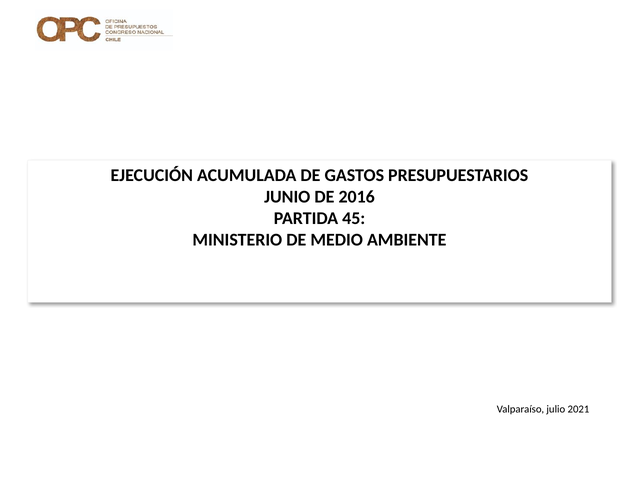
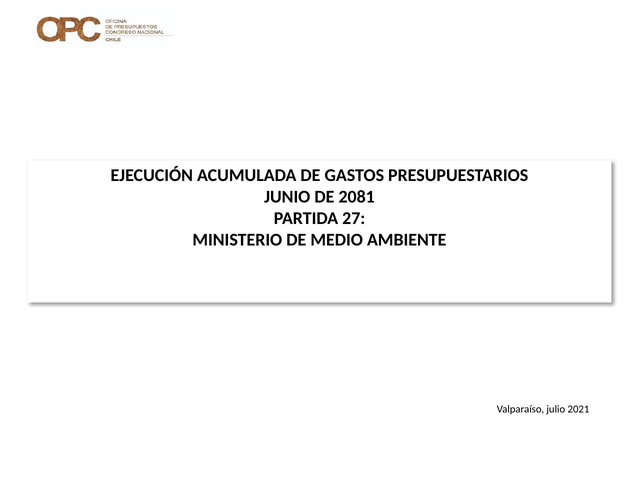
2016: 2016 -> 2081 (357, 197)
45: 45 -> 27 (354, 218)
